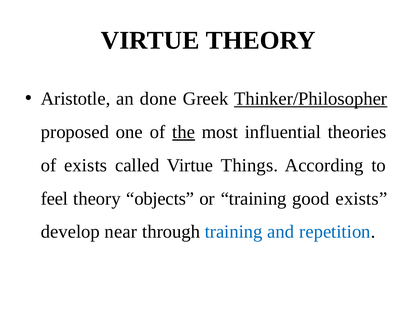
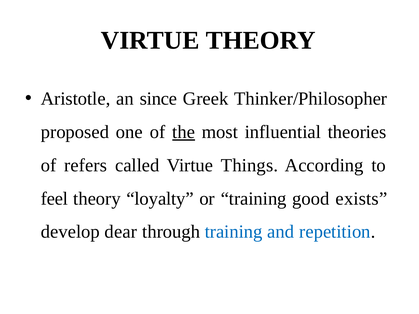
done: done -> since (158, 99)
Thinker/Philosopher underline: present -> none (311, 99)
of exists: exists -> refers (86, 165)
objects: objects -> loyalty (160, 199)
near: near -> dear (121, 232)
